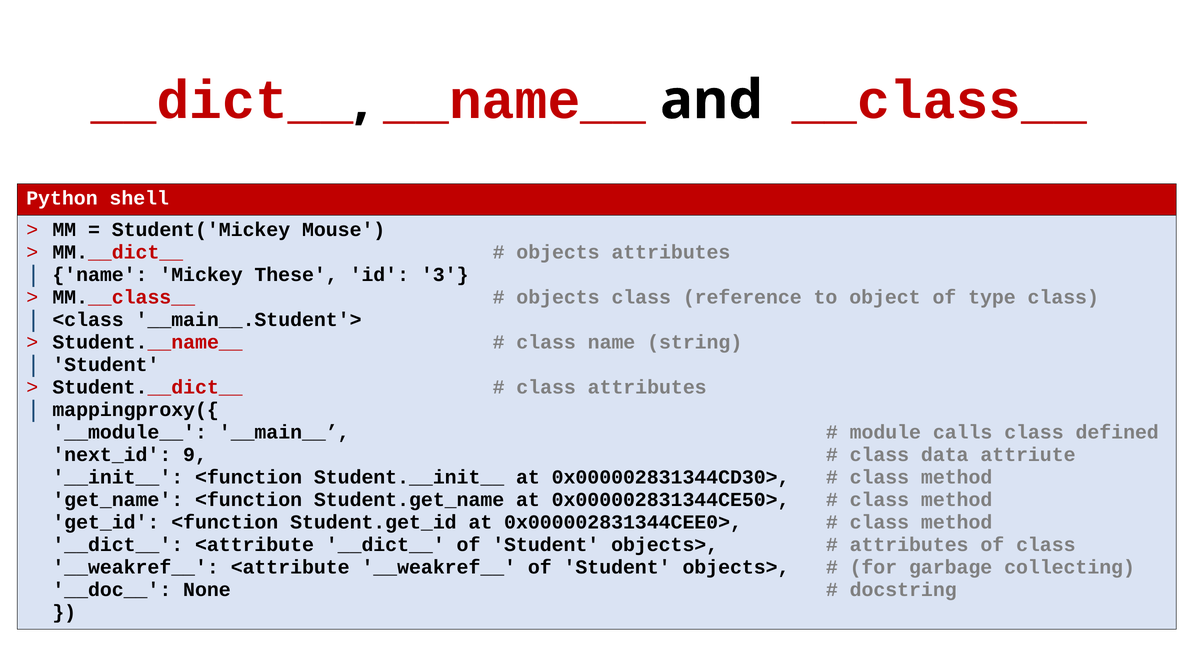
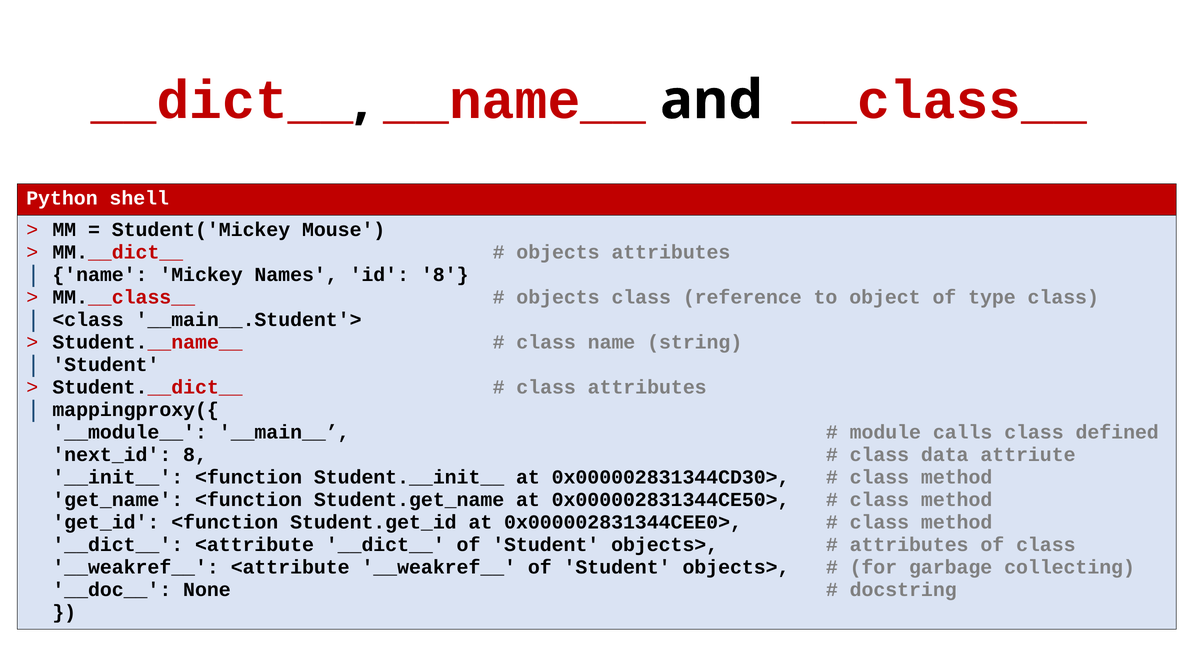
These: These -> Names (296, 275)
id 3: 3 -> 8 (445, 275)
9: 9 -> 8 (195, 455)
